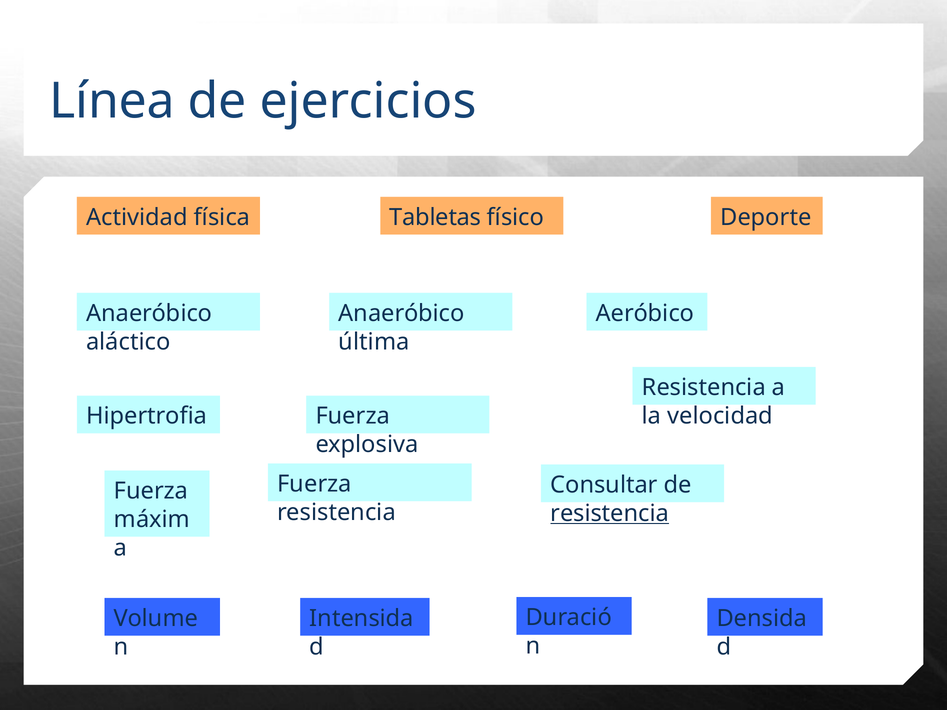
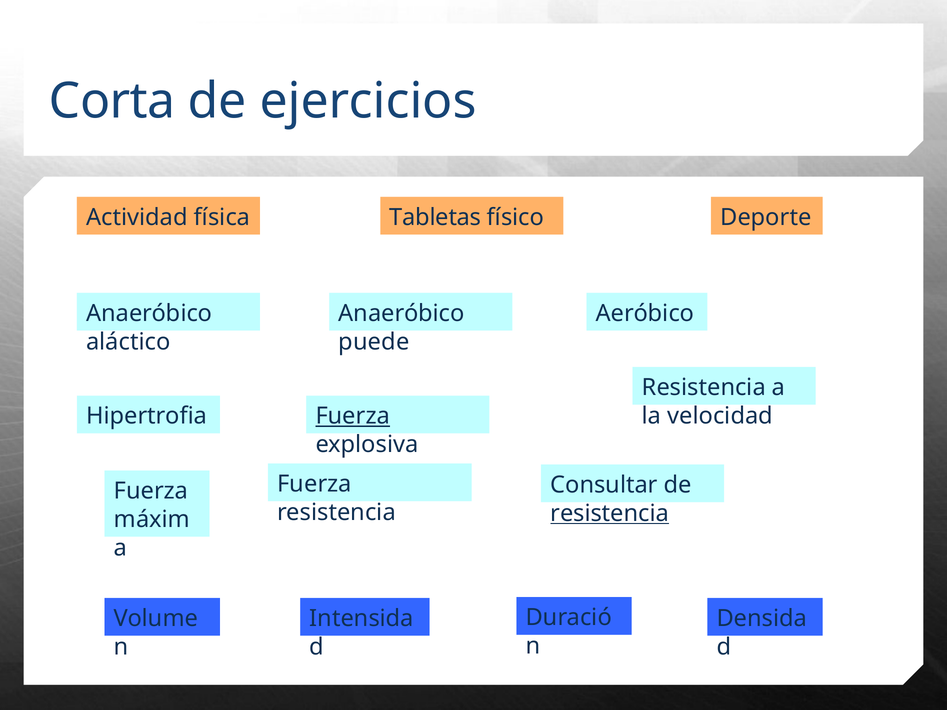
Línea: Línea -> Corta (112, 101)
última: última -> puede (374, 342)
Fuerza underline: none -> present (353, 416)
